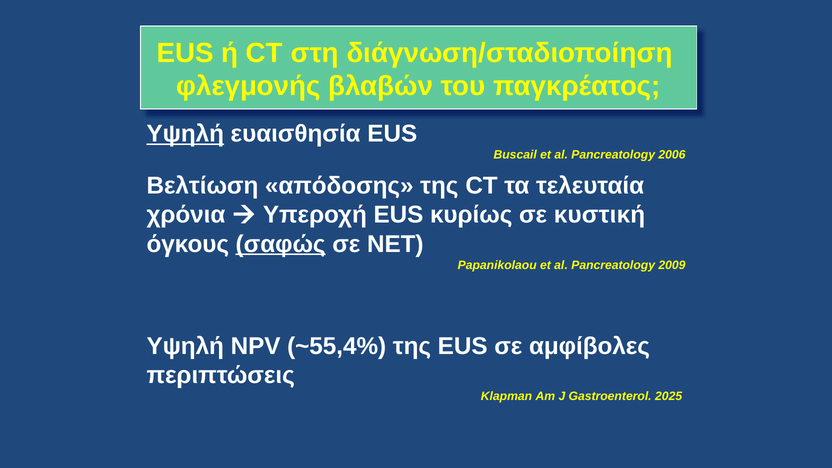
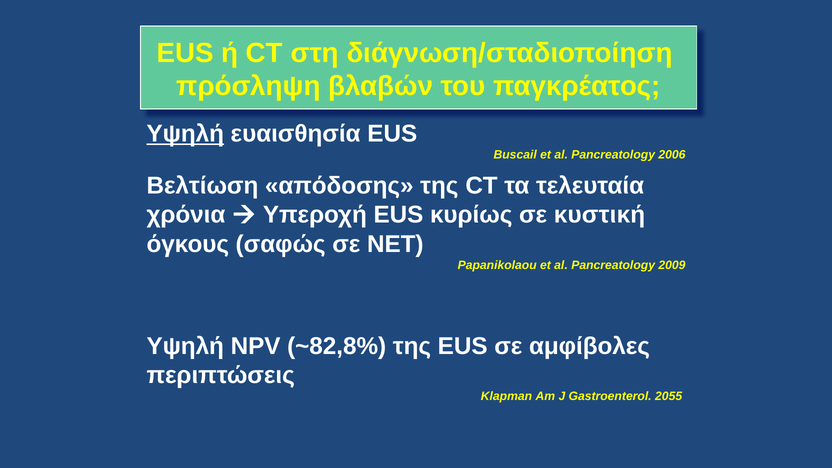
φλεγμονής: φλεγμονής -> πρόσληψη (248, 86)
σαφώς underline: present -> none (281, 244)
~55,4%: ~55,4% -> ~82,8% (337, 346)
2025: 2025 -> 2055 (669, 396)
